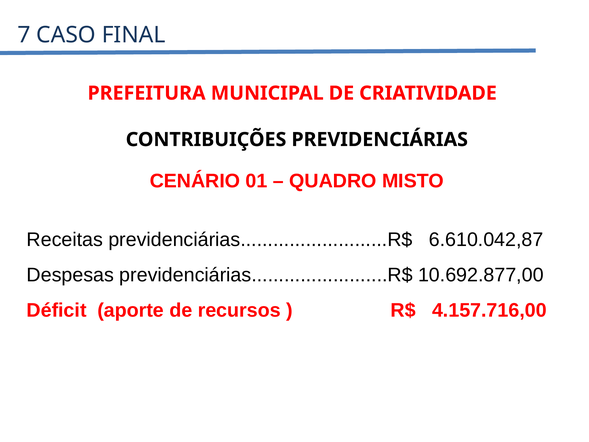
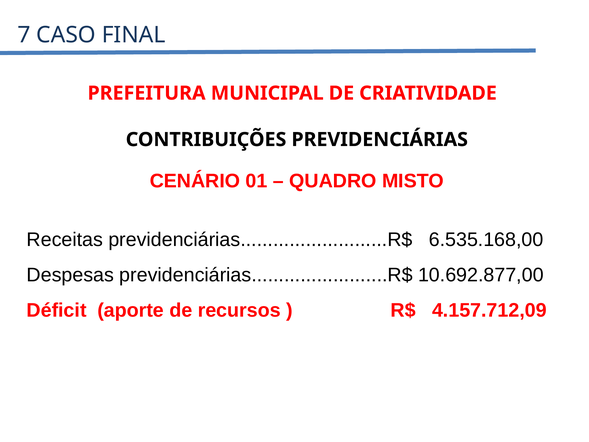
6.610.042,87: 6.610.042,87 -> 6.535.168,00 (486, 240)
4.157.716,00: 4.157.716,00 -> 4.157.712,09 (489, 310)
